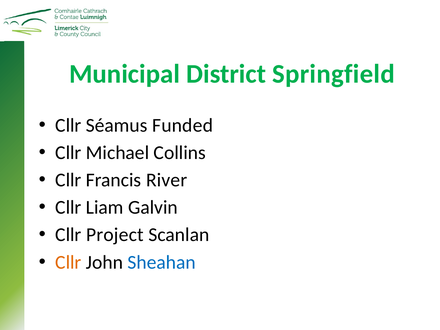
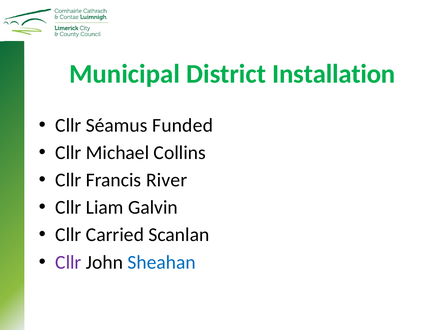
Springfield: Springfield -> Installation (334, 74)
Project: Project -> Carried (115, 235)
Cllr colour: orange -> purple (68, 262)
